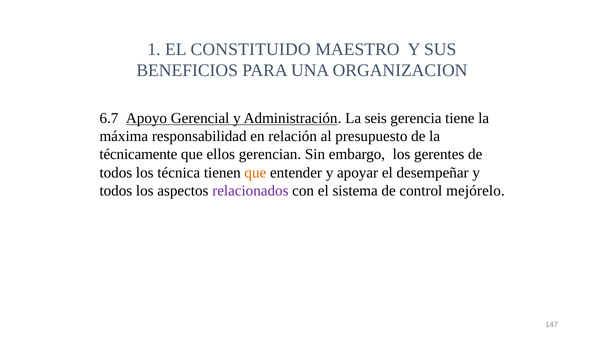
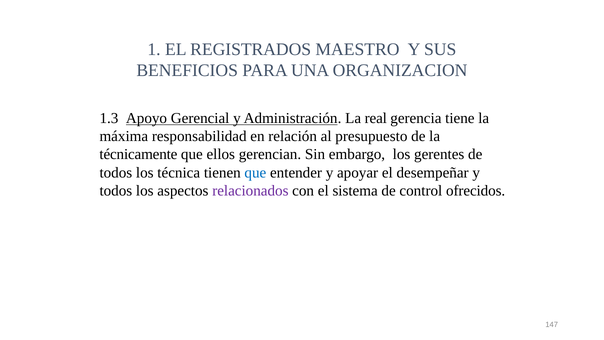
CONSTITUIDO: CONSTITUIDO -> REGISTRADOS (251, 49)
6.7: 6.7 -> 1.3 (109, 118)
seis: seis -> real (376, 118)
que colour: orange -> blue (255, 172)
mejórelo: mejórelo -> ofrecidos (476, 191)
